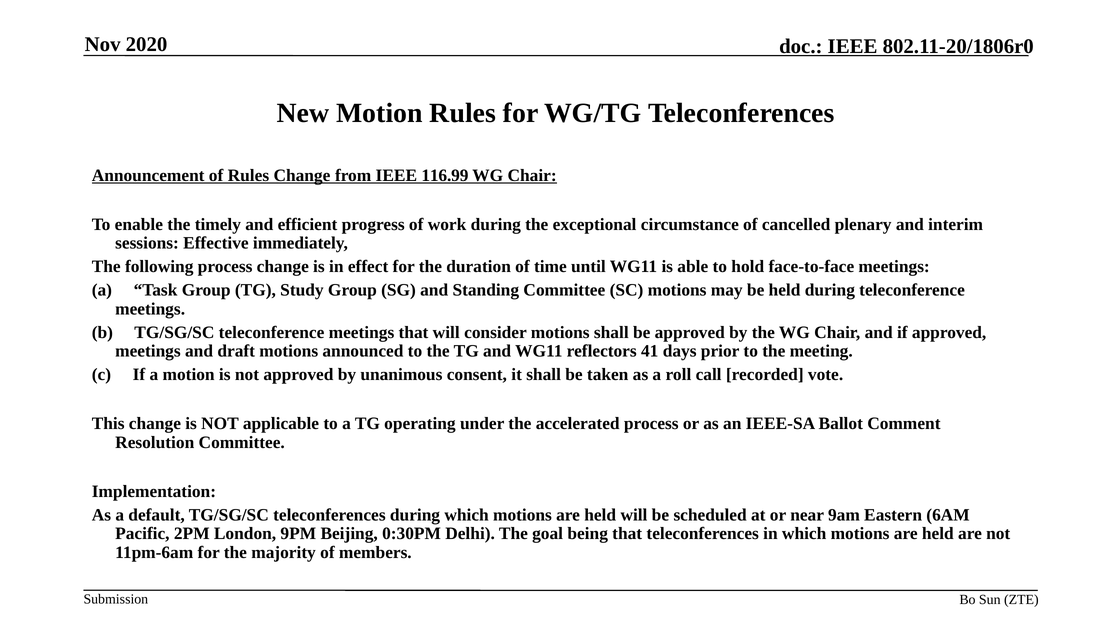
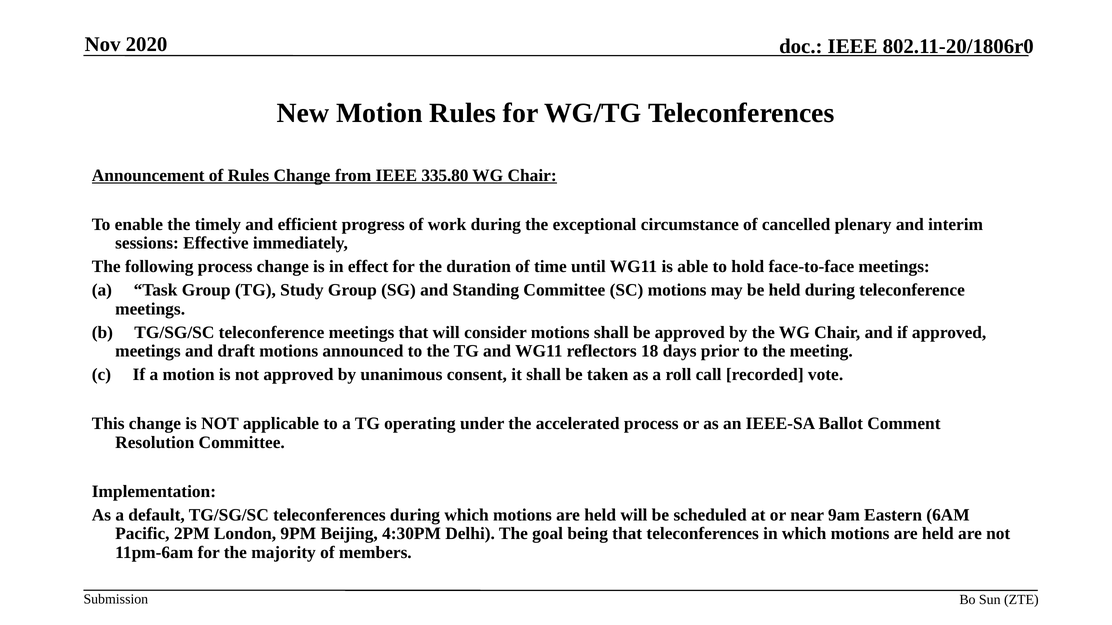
116.99: 116.99 -> 335.80 (445, 176)
41: 41 -> 18 (650, 351)
0:30PM: 0:30PM -> 4:30PM (412, 534)
